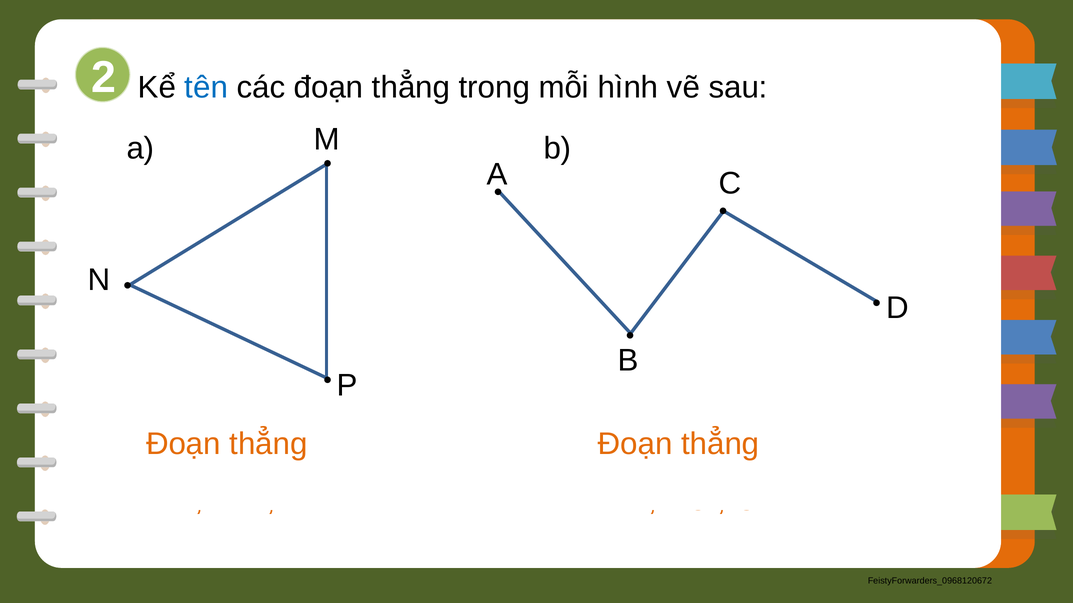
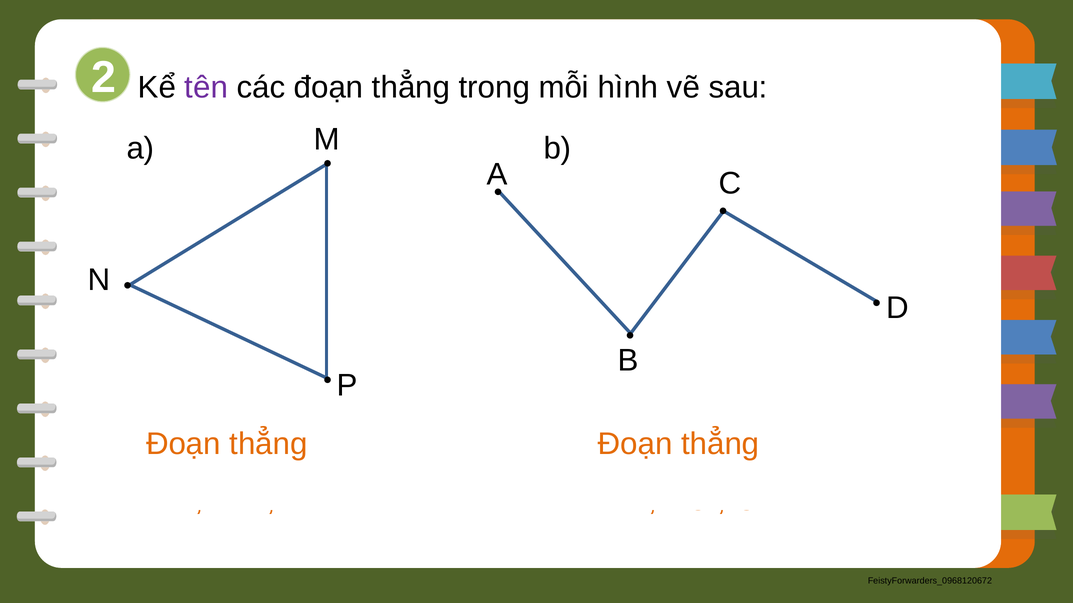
tên colour: blue -> purple (206, 88)
